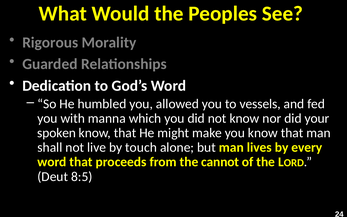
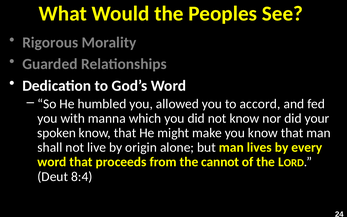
vessels: vessels -> accord (260, 104)
touch: touch -> origin (141, 147)
8:5: 8:5 -> 8:4 (82, 176)
